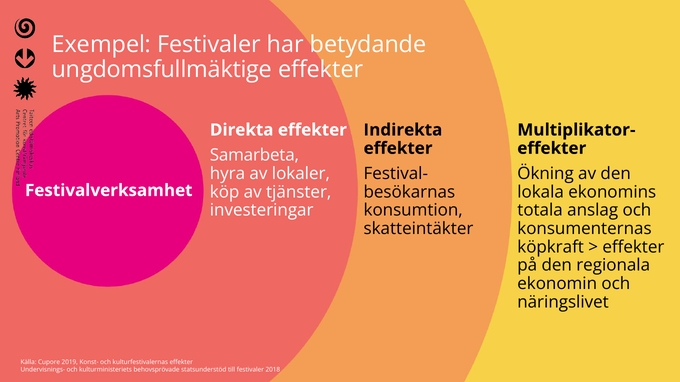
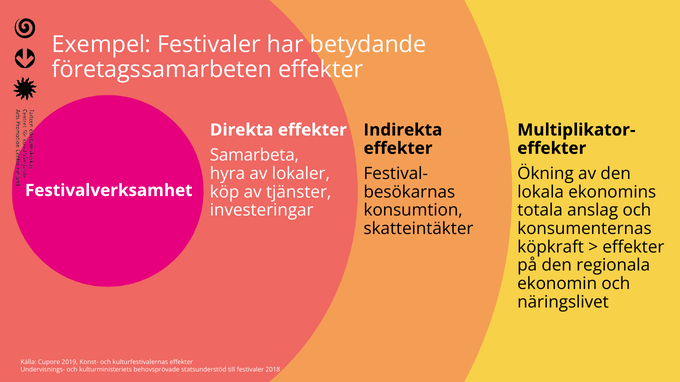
ungdomsfullmäktige: ungdomsfullmäktige -> företagssamarbeten (162, 70)
